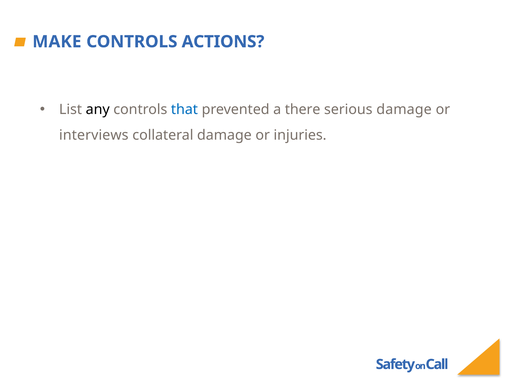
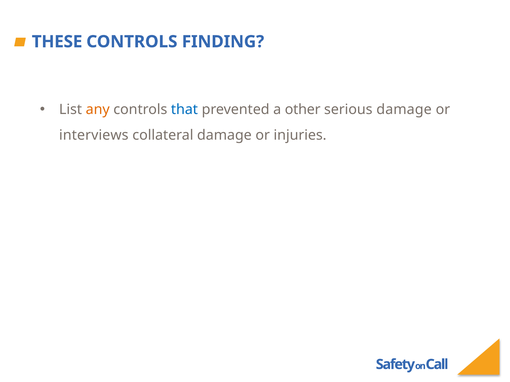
MAKE: MAKE -> THESE (57, 42)
ACTIONS: ACTIONS -> FINDING (223, 42)
any colour: black -> orange (98, 110)
there: there -> other (303, 110)
